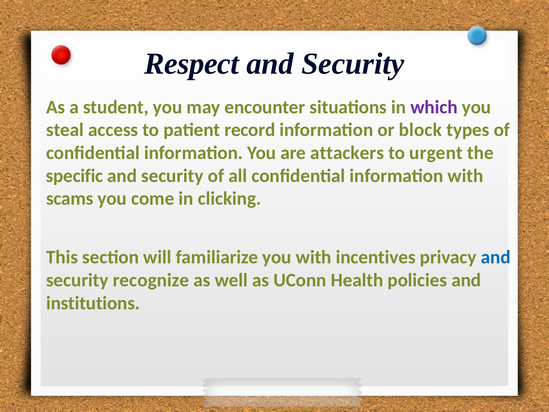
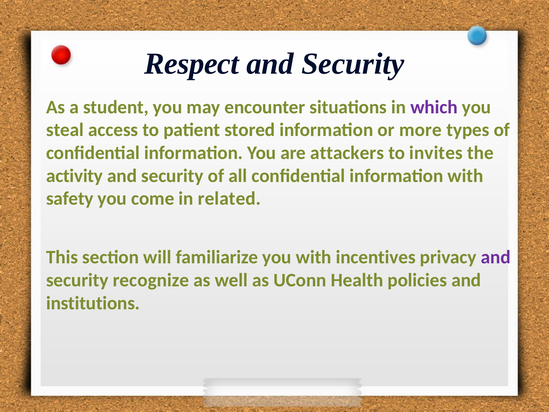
record: record -> stored (250, 130)
block: block -> more (420, 130)
urgent: urgent -> invites (436, 153)
specific: specific -> activity (75, 176)
scams: scams -> safety (70, 198)
clicking: clicking -> related (229, 198)
and colour: blue -> purple (496, 257)
